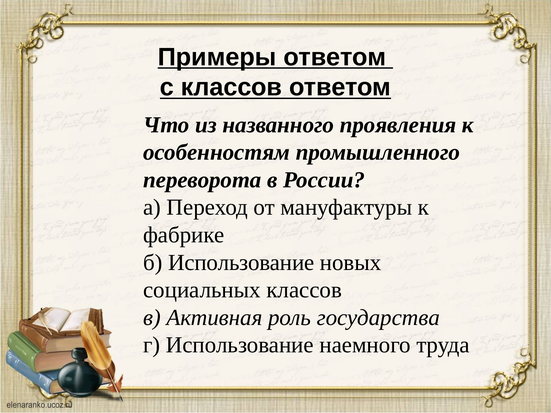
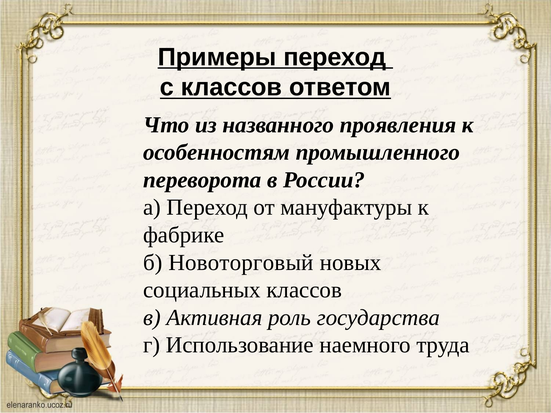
Примеры ответом: ответом -> переход (335, 57)
б Использование: Использование -> Новоторговый (241, 263)
